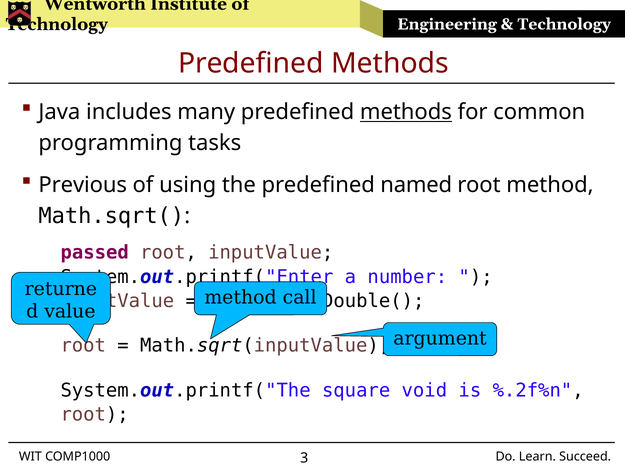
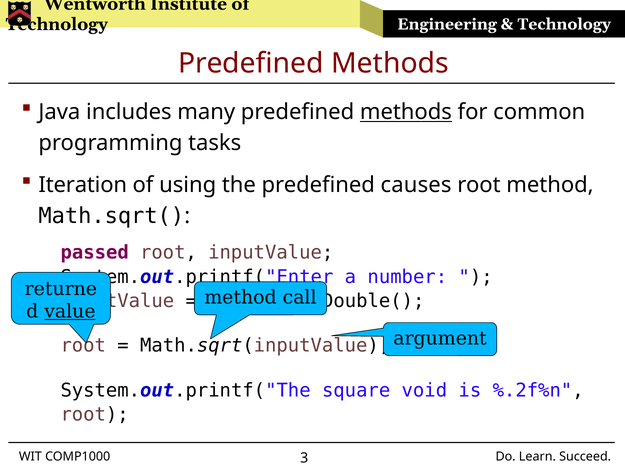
Previous: Previous -> Iteration (83, 185)
named: named -> causes (416, 185)
value underline: none -> present (70, 311)
